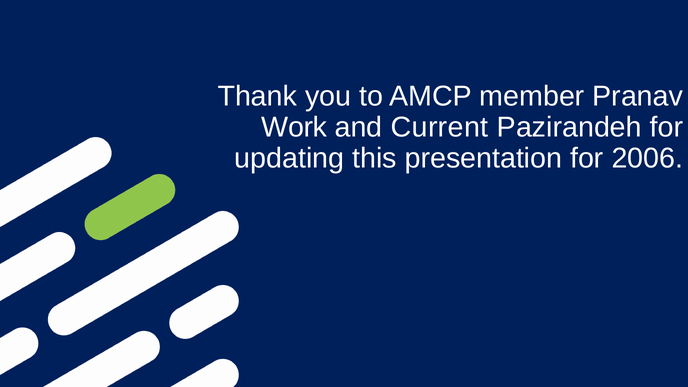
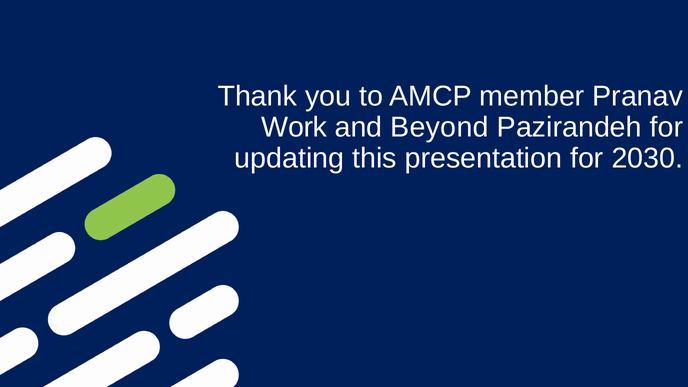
Current: Current -> Beyond (440, 127)
2006: 2006 -> 2030 (647, 158)
